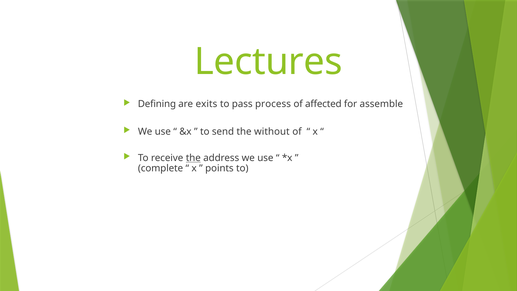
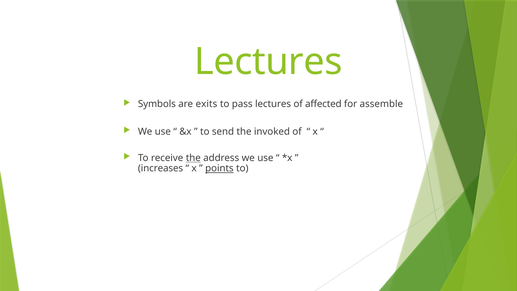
Defining: Defining -> Symbols (157, 104)
pass process: process -> lectures (273, 104)
without: without -> invoked (272, 132)
complete: complete -> increases (161, 168)
points underline: none -> present (219, 168)
